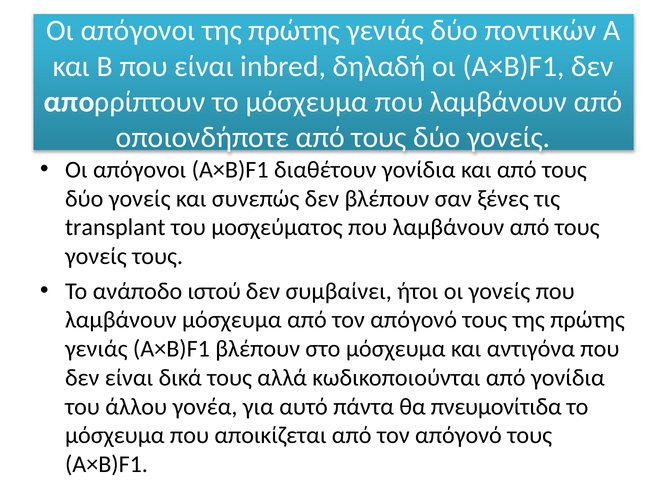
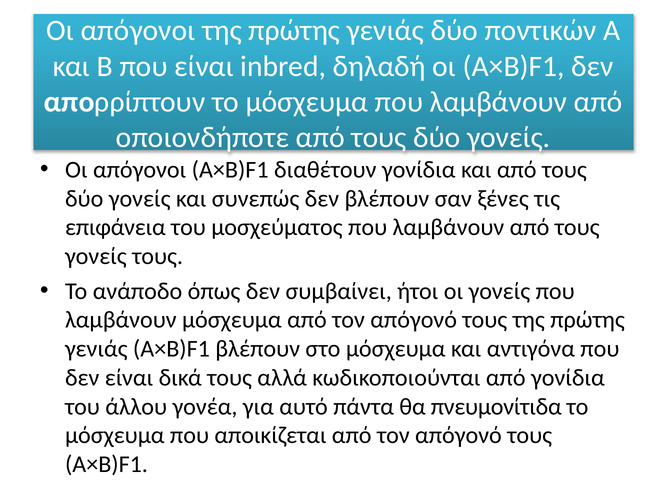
transplant: transplant -> επιφάνεια (115, 228)
ιστού: ιστού -> όπως (214, 291)
